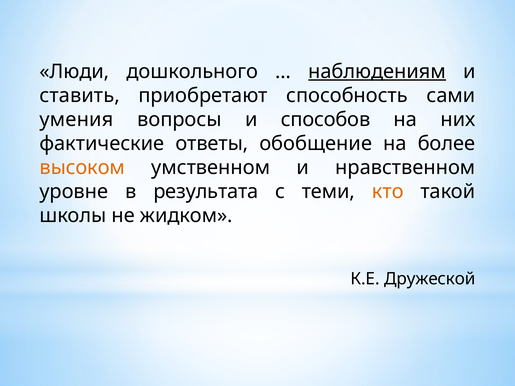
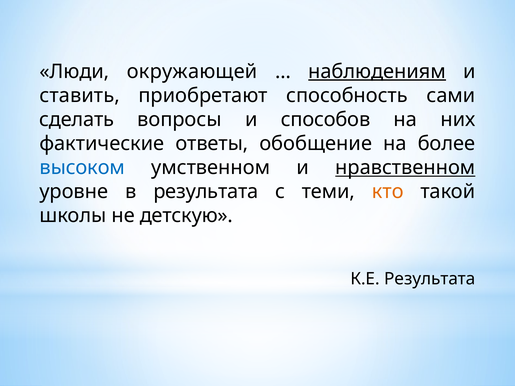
дошкольного: дошкольного -> окружающей (192, 71)
умения: умения -> сделать (77, 120)
высоком colour: orange -> blue (82, 168)
нравственном underline: none -> present (405, 168)
жидком: жидком -> детскую (186, 216)
К.Е Дружеской: Дружеской -> Результата (430, 279)
